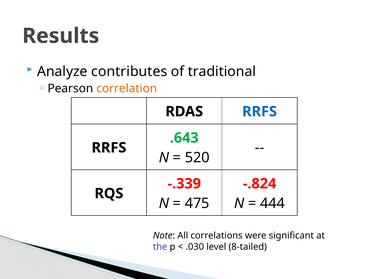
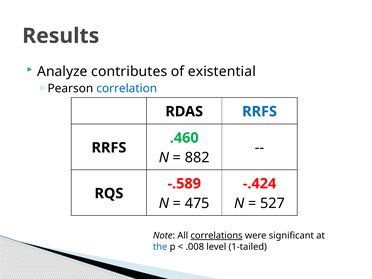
traditional: traditional -> existential (222, 71)
correlation colour: orange -> blue (127, 89)
.643: .643 -> .460 (184, 138)
520: 520 -> 882 (197, 158)
-.339: -.339 -> -.589 (184, 184)
-.824: -.824 -> -.424 (260, 184)
444: 444 -> 527 (272, 203)
correlations underline: none -> present (217, 236)
the colour: purple -> blue (160, 247)
.030: .030 -> .008 (195, 247)
8-tailed: 8-tailed -> 1-tailed (248, 247)
